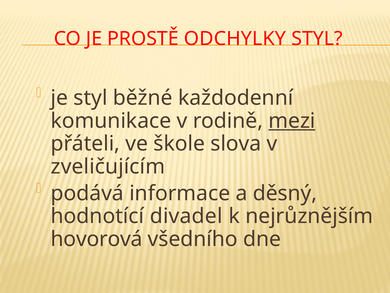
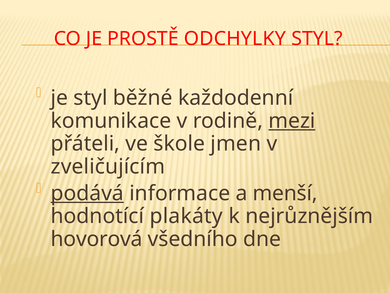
slova: slova -> jmen (236, 143)
podává underline: none -> present (87, 193)
děsný: děsný -> menší (285, 193)
divadel: divadel -> plakáty (186, 216)
